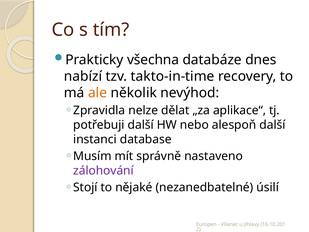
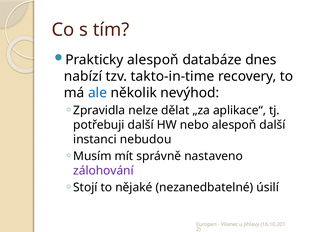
Prakticky všechna: všechna -> alespoň (153, 60)
ale colour: orange -> blue (98, 93)
database: database -> nebudou (146, 139)
